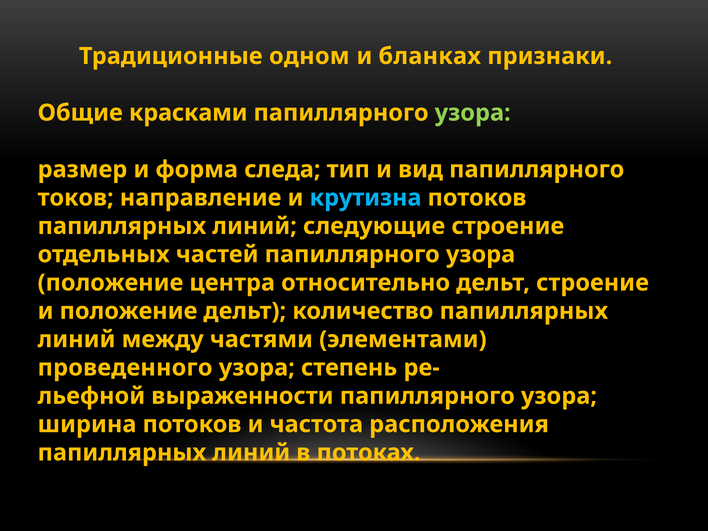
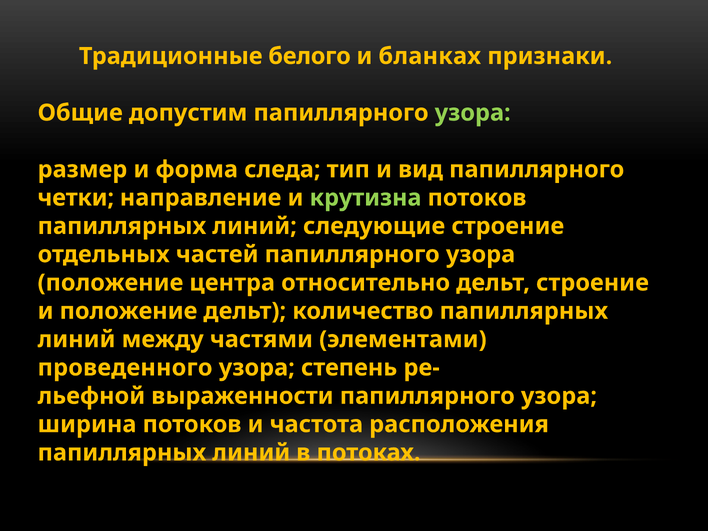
одном: одном -> белого (310, 56)
красками: красками -> допустим (188, 113)
токов: токов -> четки (76, 198)
крутизна colour: light blue -> light green (366, 198)
